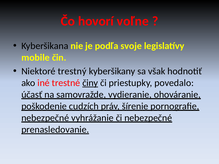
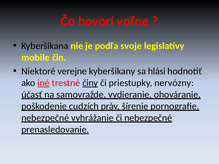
trestný: trestný -> verejne (72, 71)
však: však -> hlási (157, 71)
iné underline: none -> present (44, 83)
povedalo: povedalo -> nervózny (174, 83)
